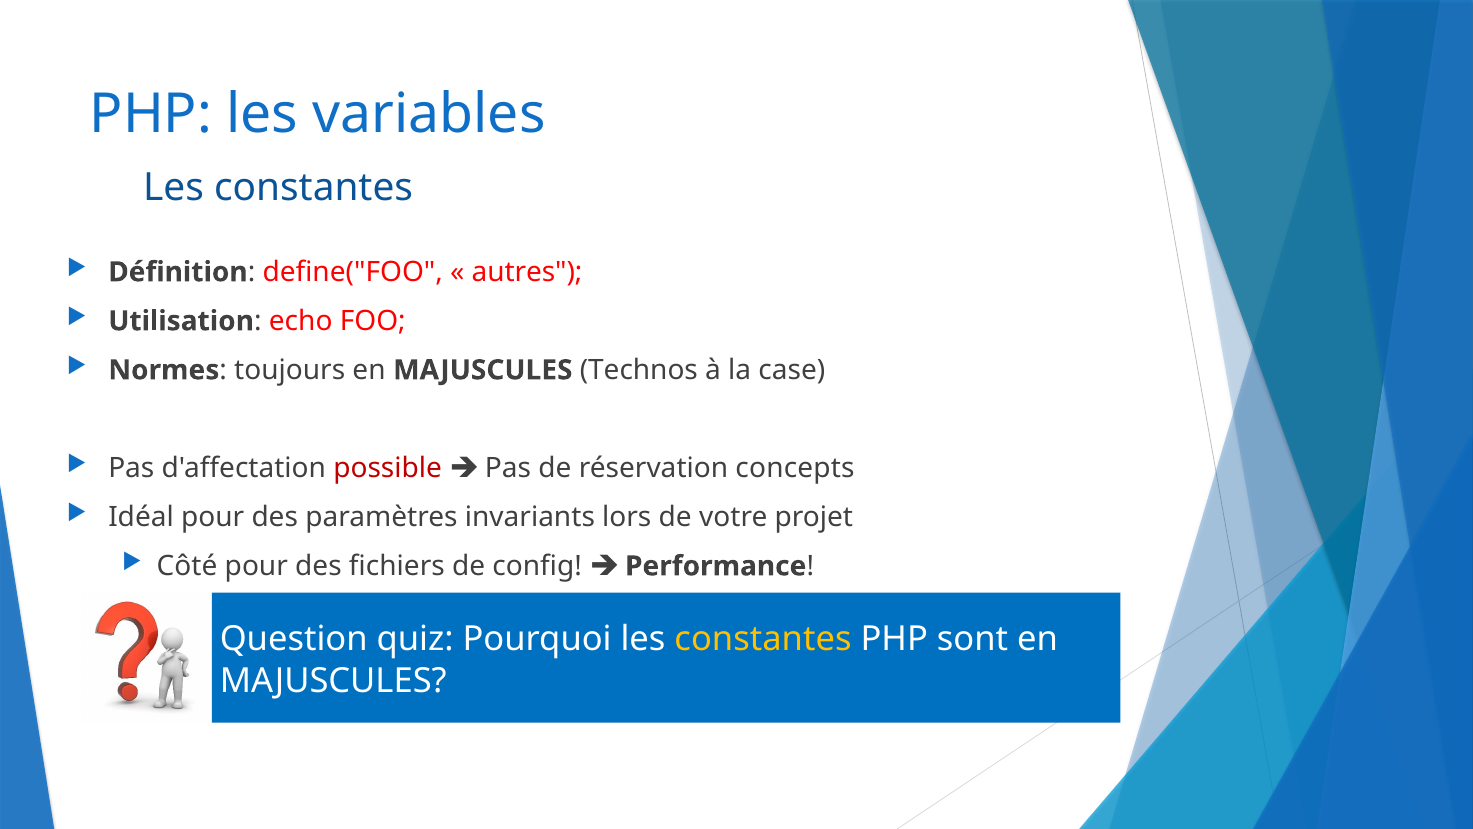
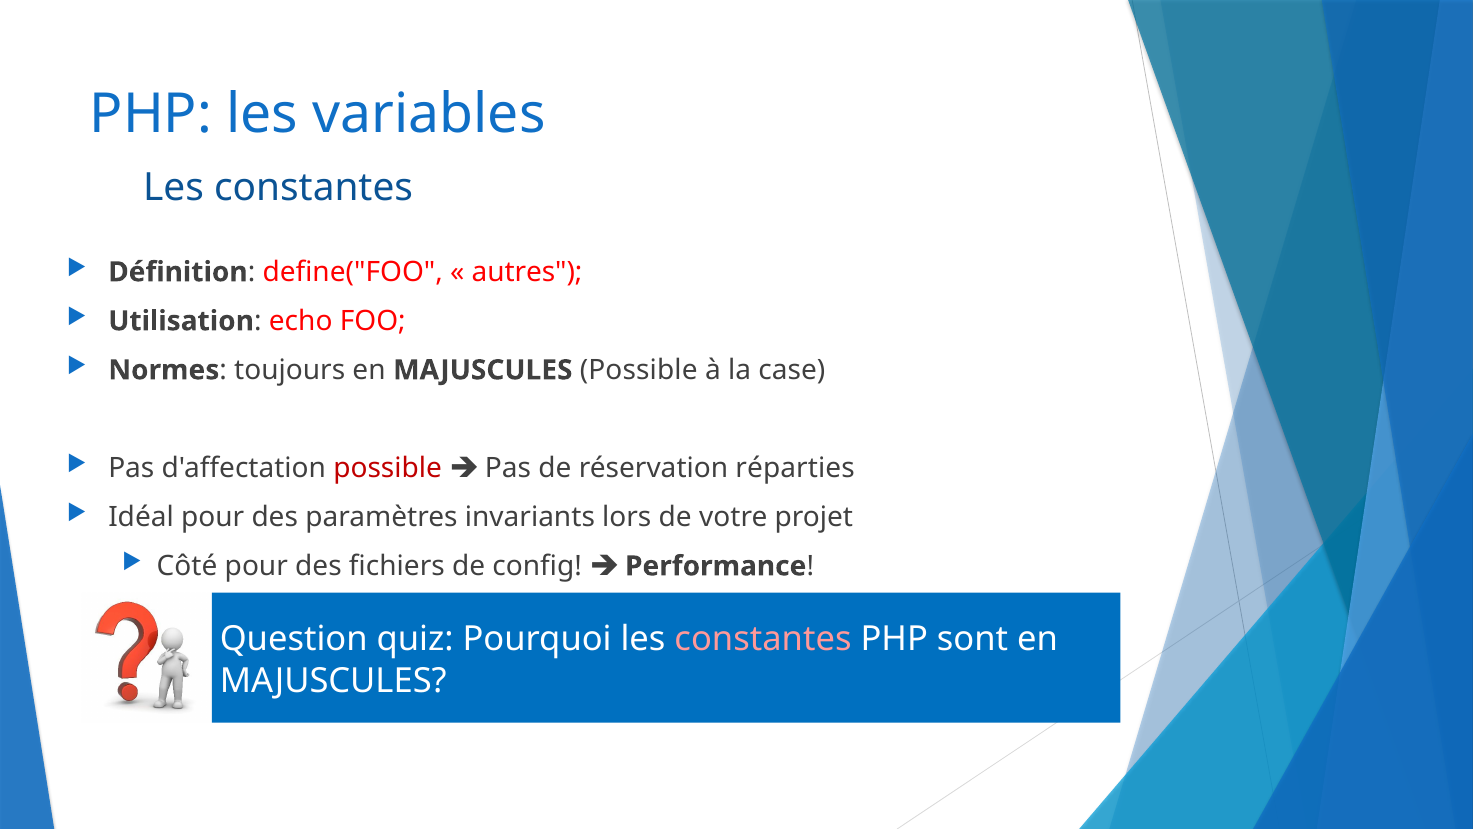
MAJUSCULES Technos: Technos -> Possible (639, 370)
concepts: concepts -> réparties (795, 468)
constantes colour: yellow -> pink (763, 639)
